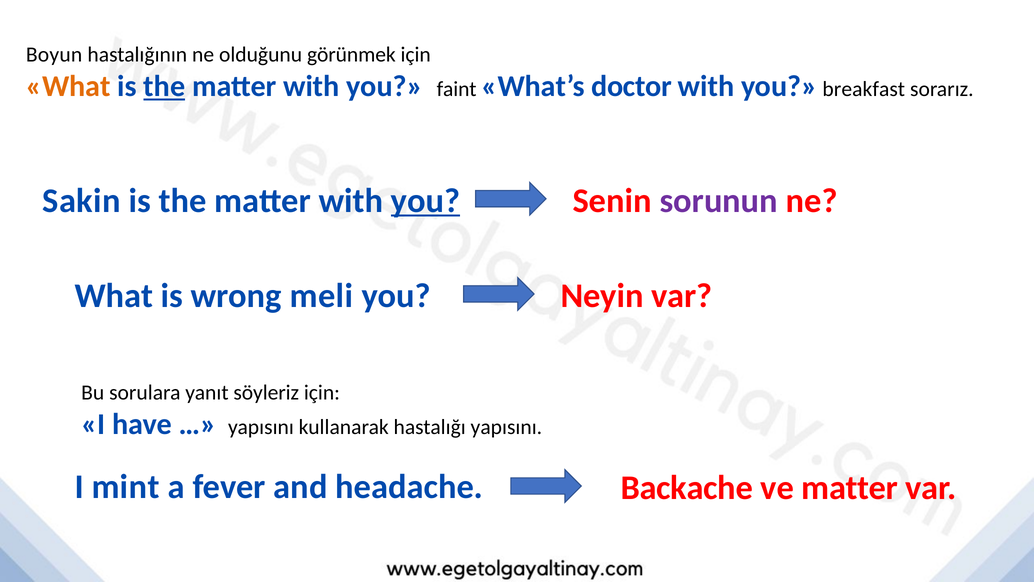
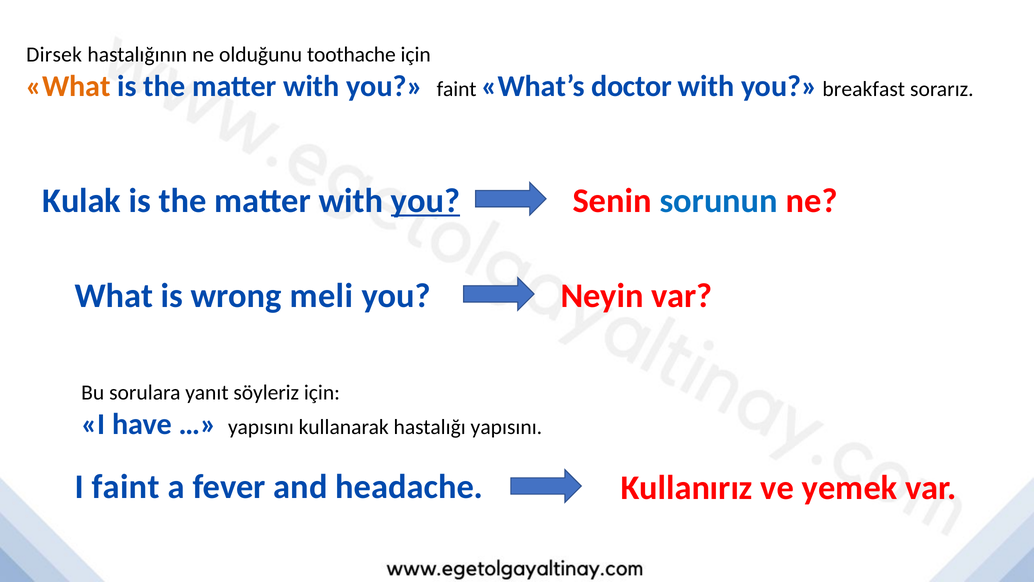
Boyun: Boyun -> Dirsek (54, 55)
görünmek: görünmek -> toothache (351, 55)
the underline: present -> none (164, 86)
Sakin: Sakin -> Kulak (82, 201)
sorunun colour: purple -> blue (719, 201)
I mint: mint -> faint (126, 486)
Backache: Backache -> Kullanırız (687, 488)
ve matter: matter -> yemek (850, 488)
